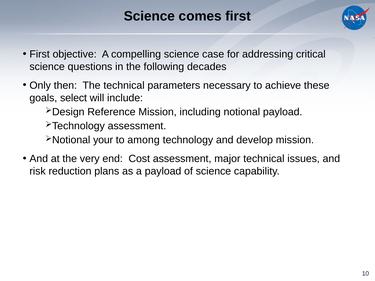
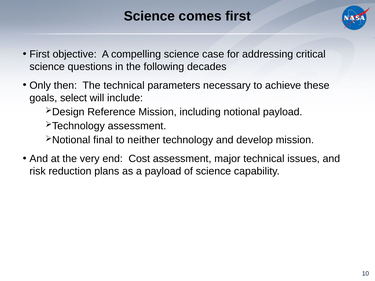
your: your -> final (103, 140)
among: among -> neither (144, 140)
